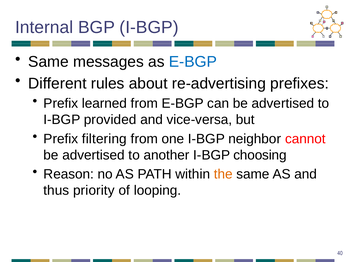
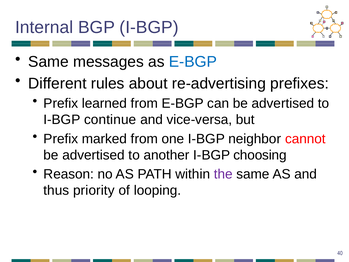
provided: provided -> continue (110, 120)
filtering: filtering -> marked (104, 139)
the colour: orange -> purple (223, 174)
